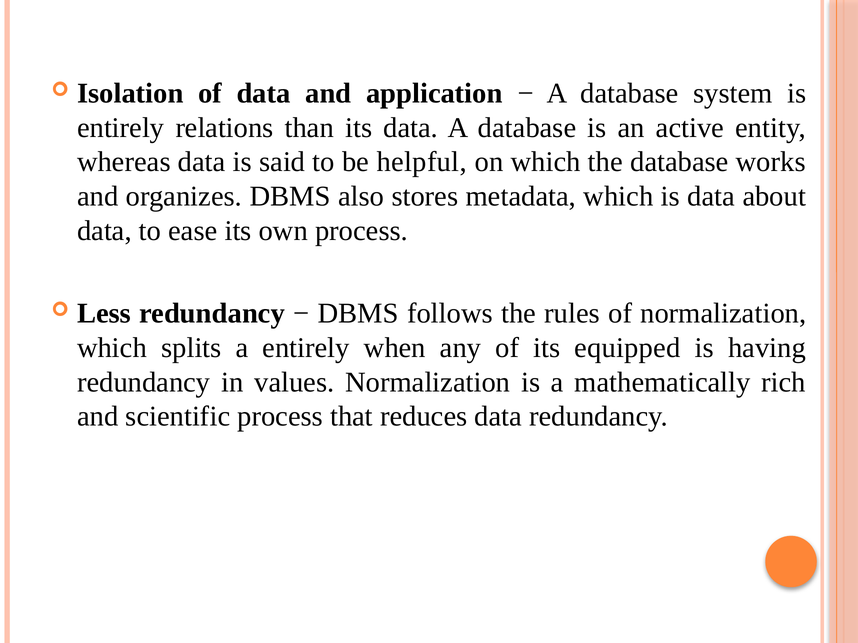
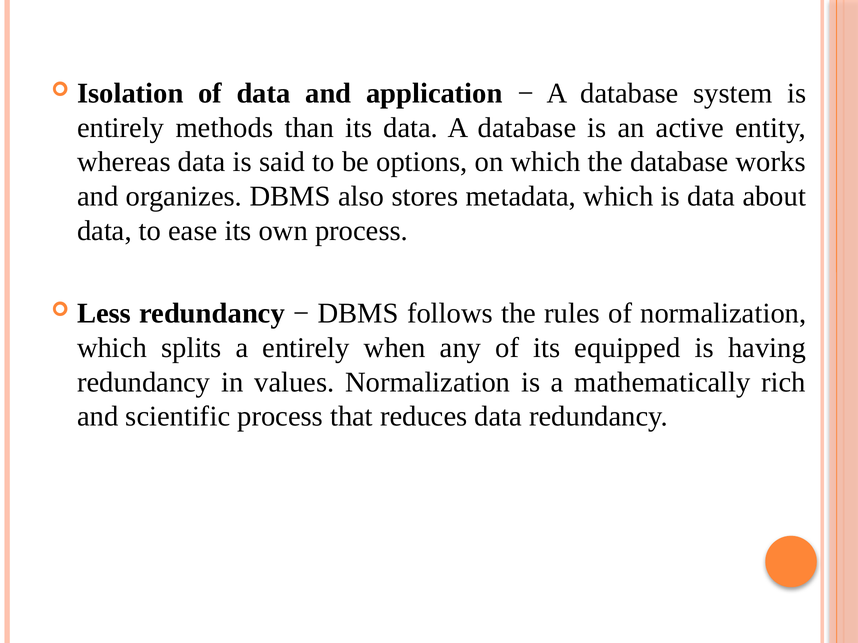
relations: relations -> methods (224, 128)
helpful: helpful -> options (422, 162)
